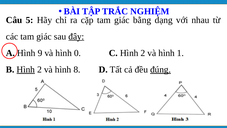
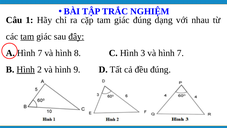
5: 5 -> 1 (30, 20)
giác bằng: bằng -> đúng (142, 20)
tam underline: none -> present (27, 36)
A Hình 9: 9 -> 7 (40, 53)
0: 0 -> 8 (77, 53)
C Hình 2: 2 -> 3 (143, 53)
và hình 1: 1 -> 7 (180, 53)
8: 8 -> 9 (77, 69)
đúng underline: present -> none (161, 69)
